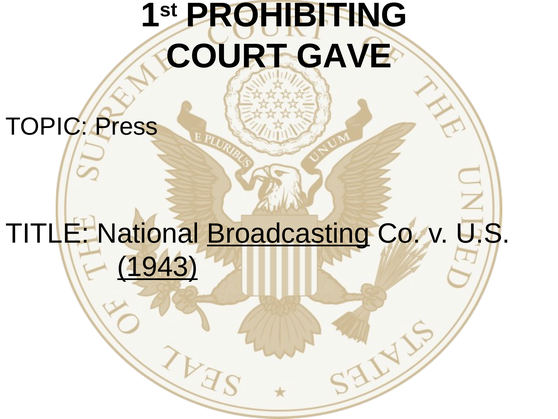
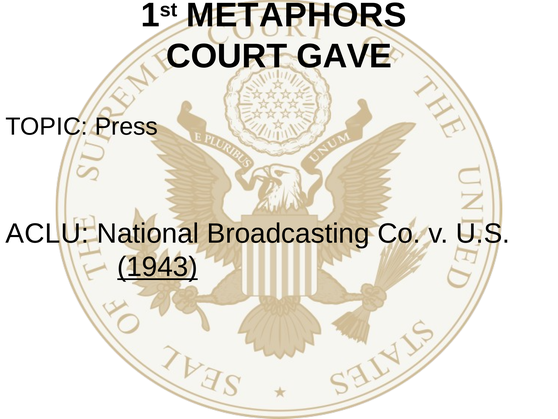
PROHIBITING: PROHIBITING -> METAPHORS (296, 15)
TITLE: TITLE -> ACLU (47, 233)
Broadcasting underline: present -> none (288, 233)
